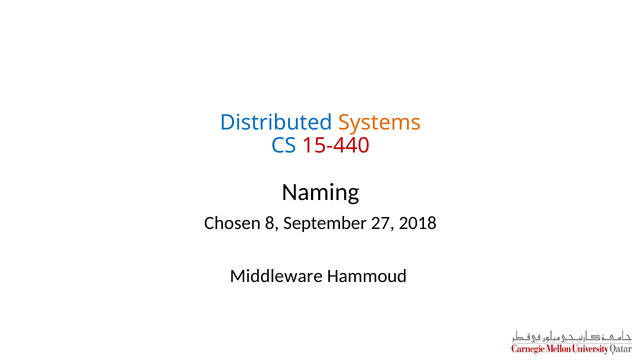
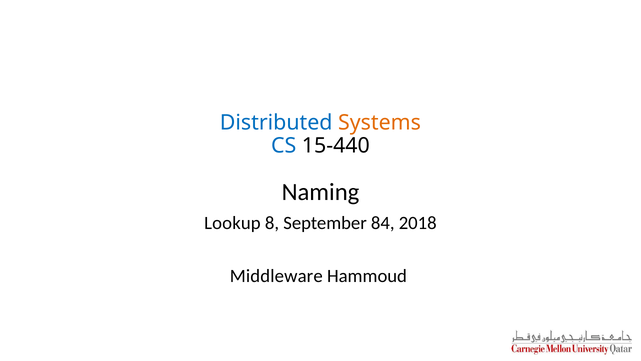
15-440 colour: red -> black (336, 146)
Chosen: Chosen -> Lookup (232, 223)
27: 27 -> 84 (383, 223)
